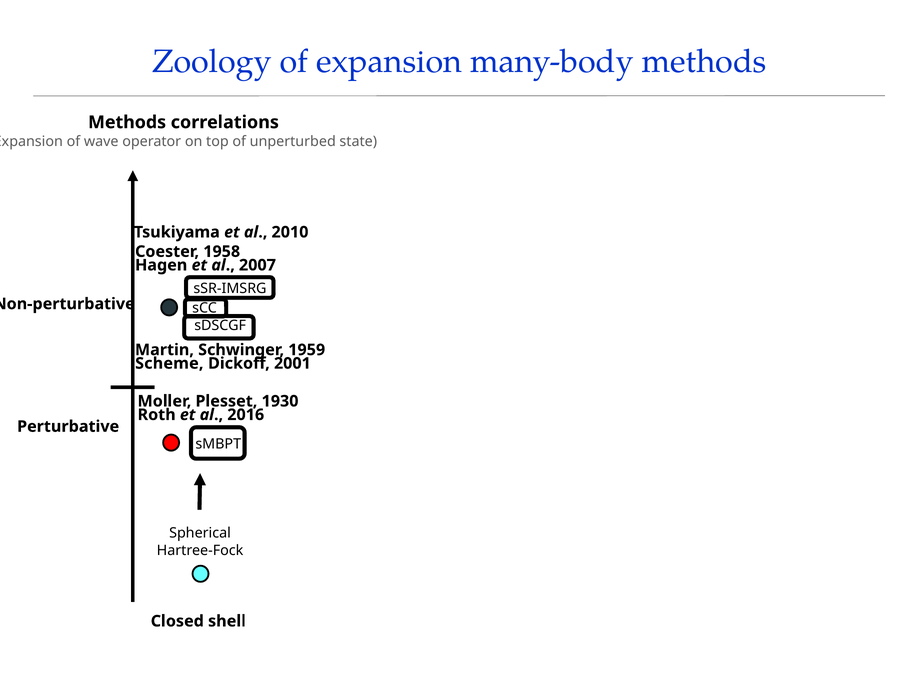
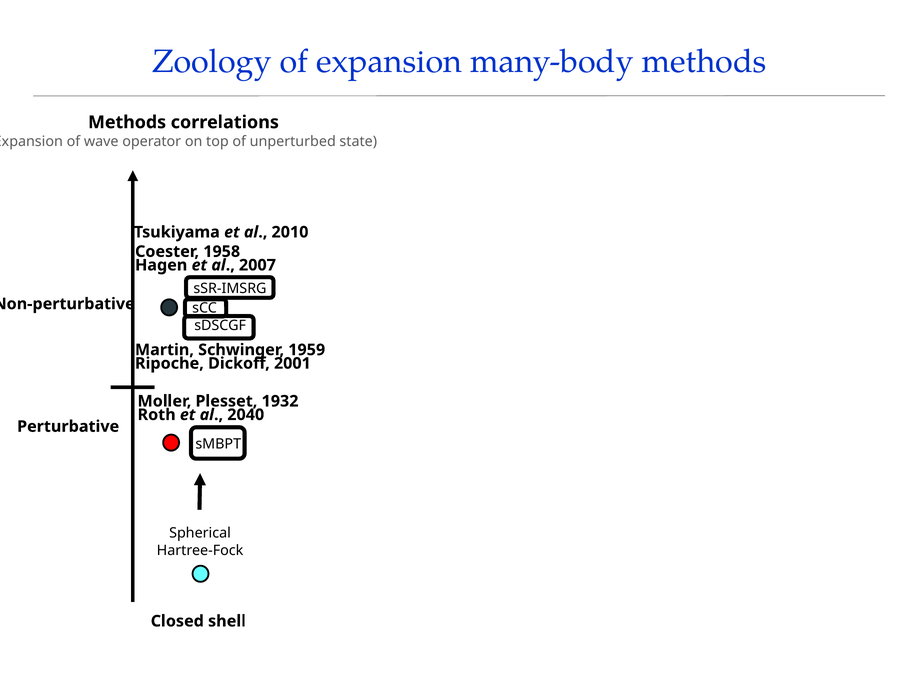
Scheme: Scheme -> Ripoche (169, 364)
1930: 1930 -> 1932 (280, 401)
2016: 2016 -> 2040 (246, 415)
